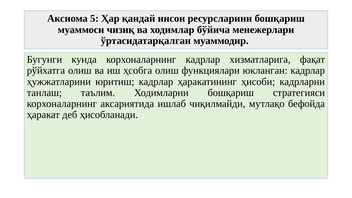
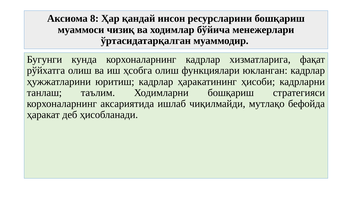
5: 5 -> 8 (94, 19)
